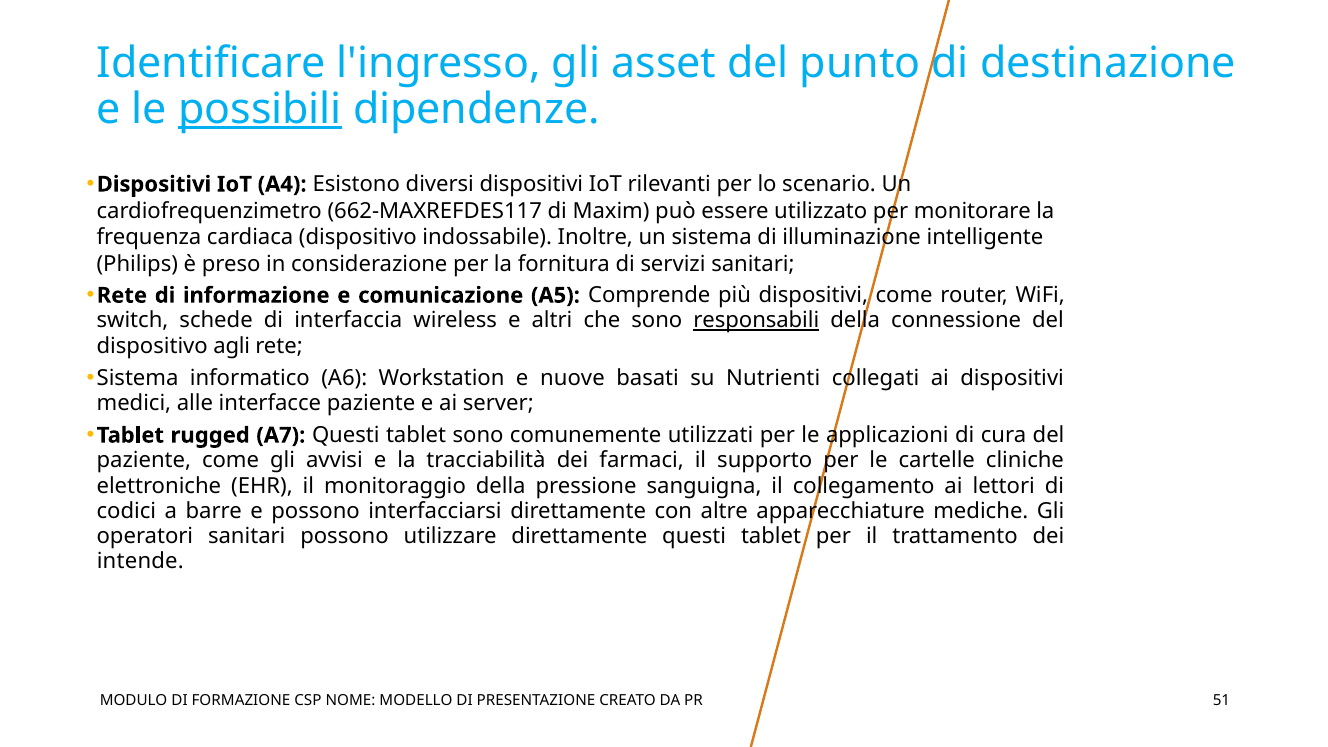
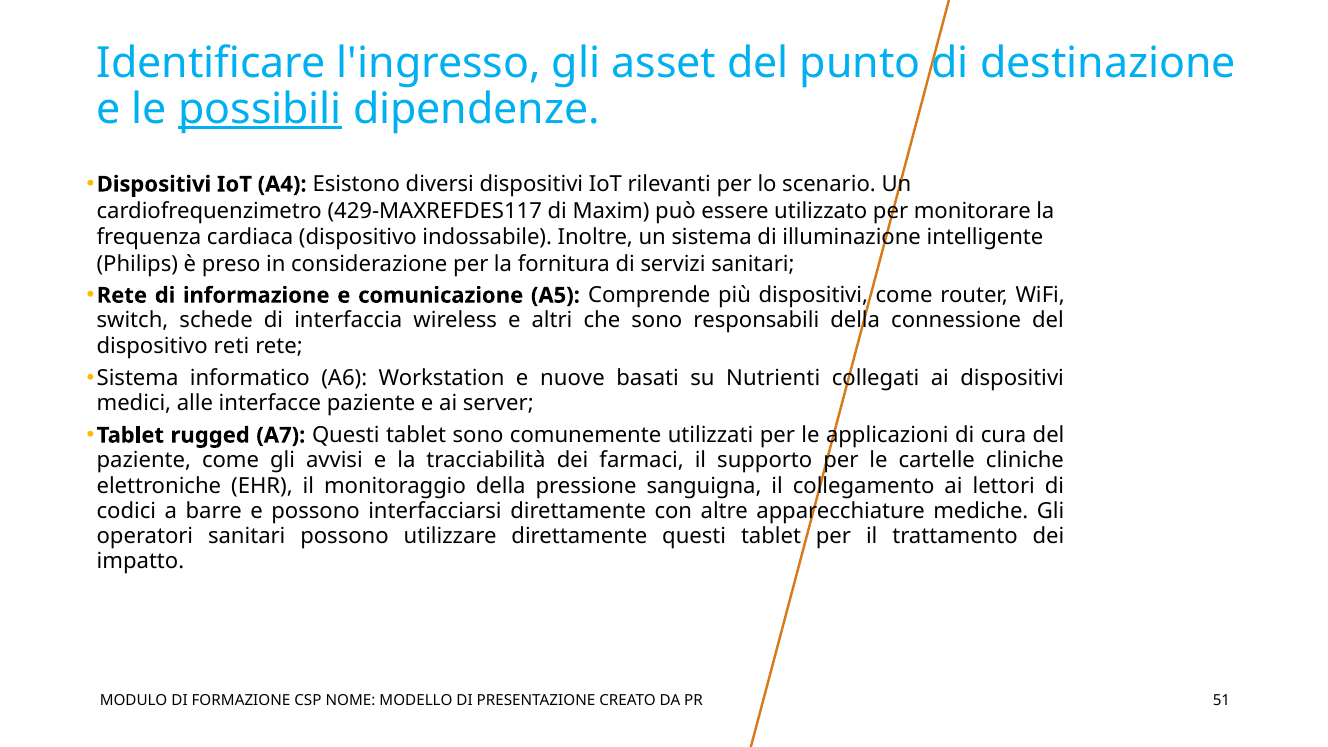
662-MAXREFDES117: 662-MAXREFDES117 -> 429-MAXREFDES117 (435, 211)
responsabili underline: present -> none (756, 321)
agli: agli -> reti (231, 346)
intende: intende -> impatto (140, 561)
